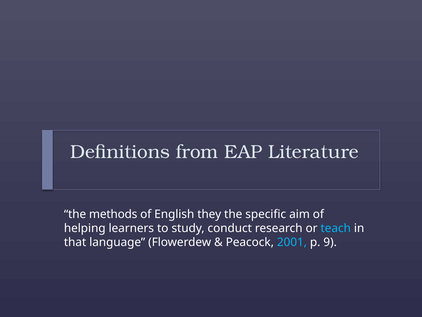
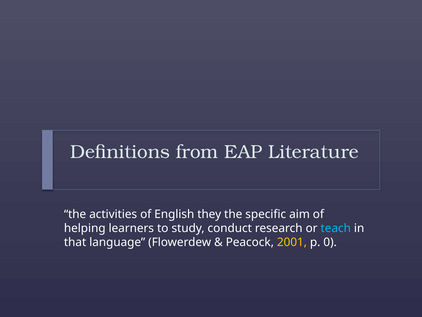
methods: methods -> activities (113, 214)
2001 colour: light blue -> yellow (292, 242)
9: 9 -> 0 (330, 242)
